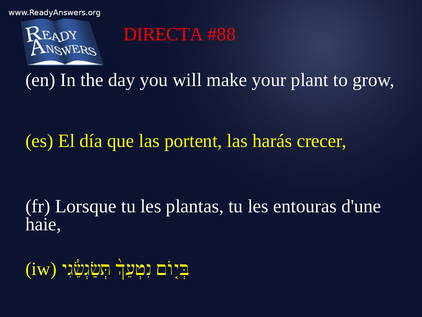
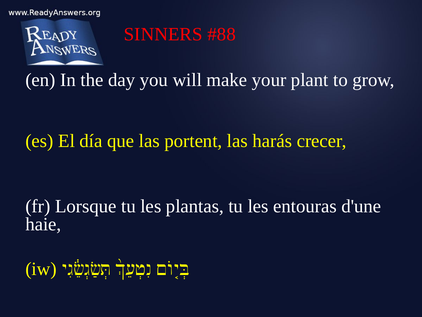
DIRECTA: DIRECTA -> SINNERS (163, 34)
